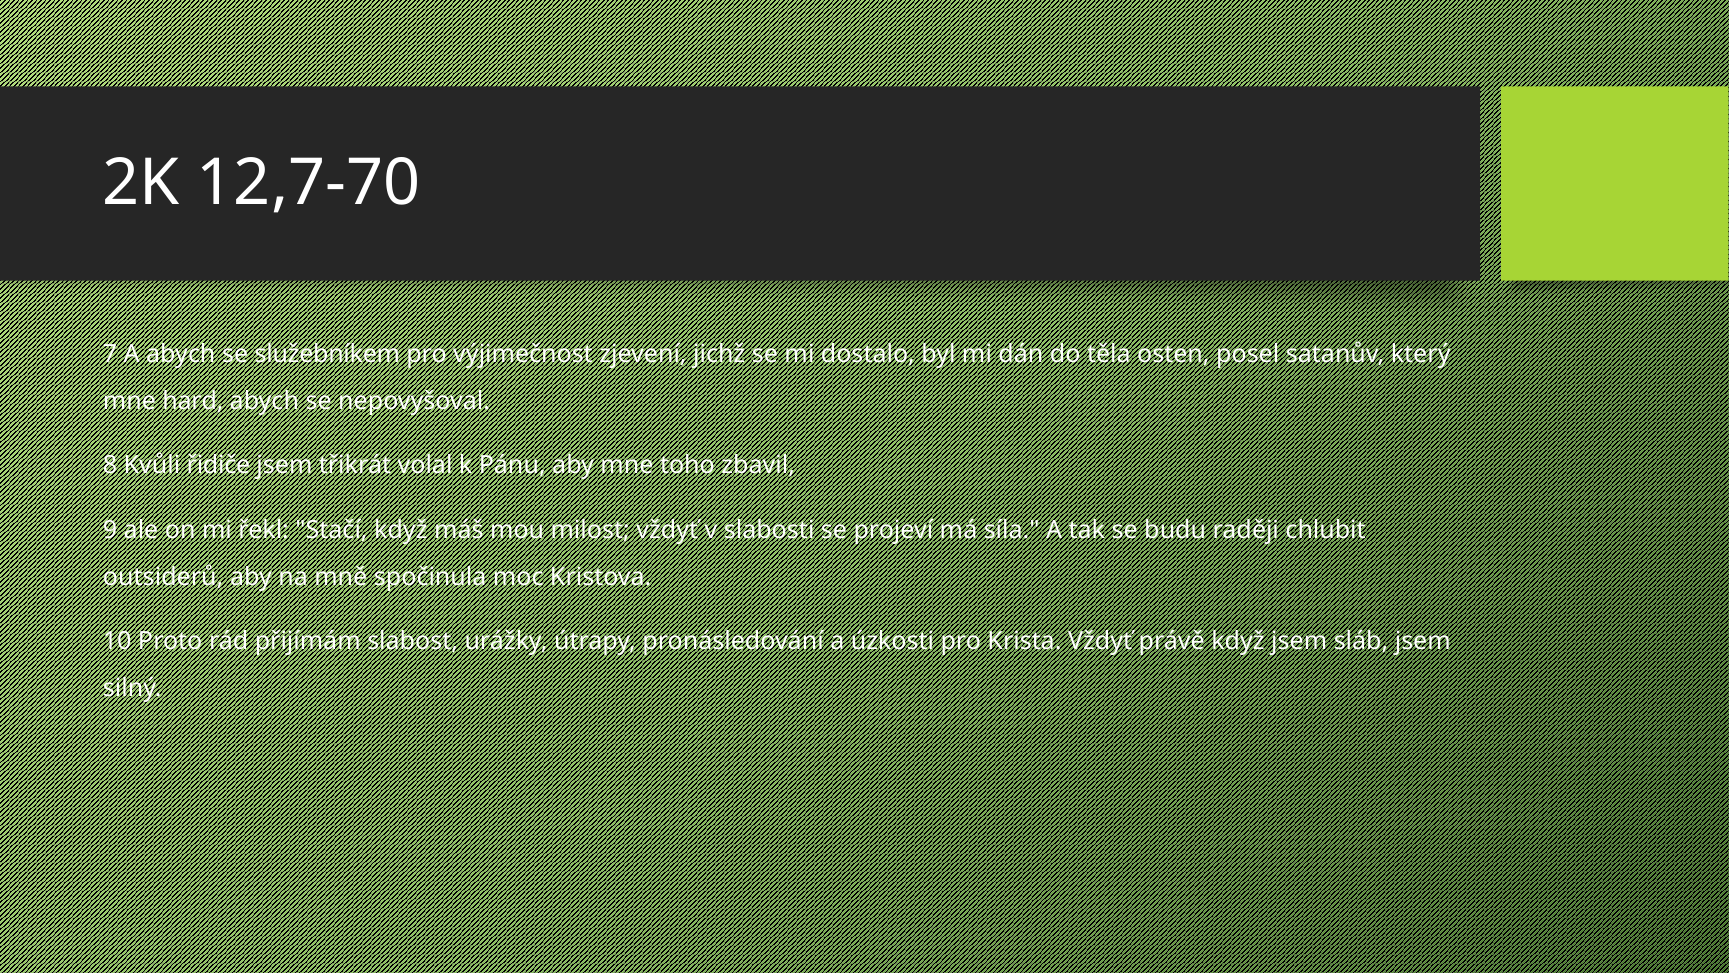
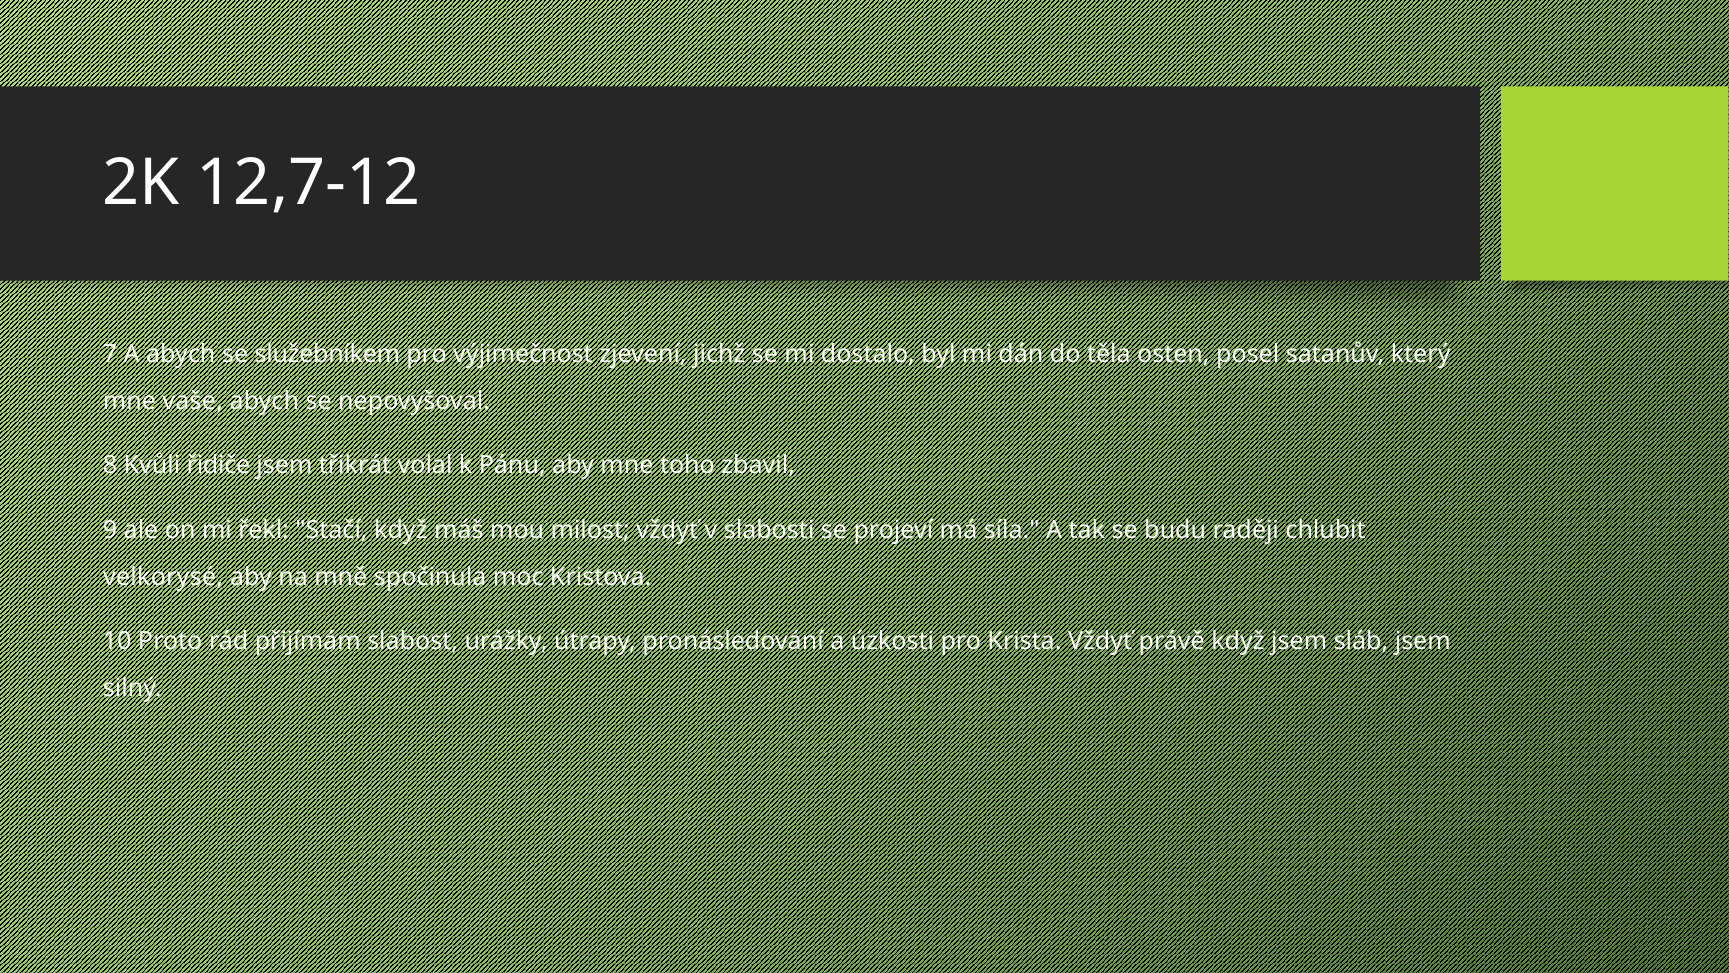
12,7-70: 12,7-70 -> 12,7-12 (309, 183)
hard: hard -> vaše (193, 401)
outsiderů: outsiderů -> velkorysé (163, 577)
